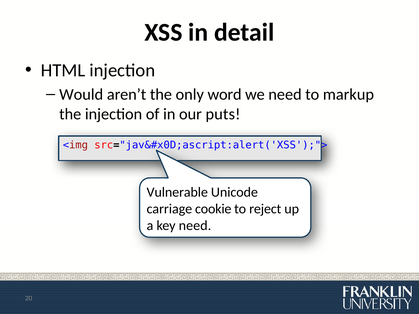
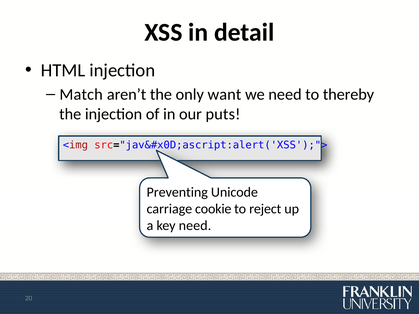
Would: Would -> Match (81, 95)
word: word -> want (224, 95)
markup: markup -> thereby (348, 95)
Vulnerable: Vulnerable -> Preventing (177, 192)
